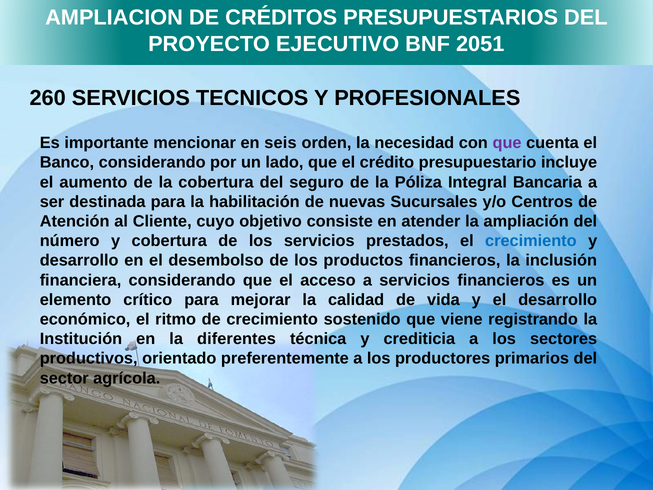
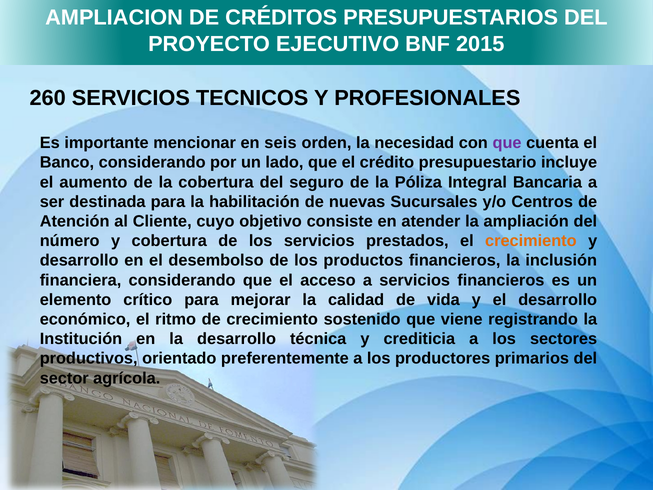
2051: 2051 -> 2015 (480, 44)
crecimiento colour: blue -> orange (531, 241)
la diferentes: diferentes -> desarrollo (237, 339)
